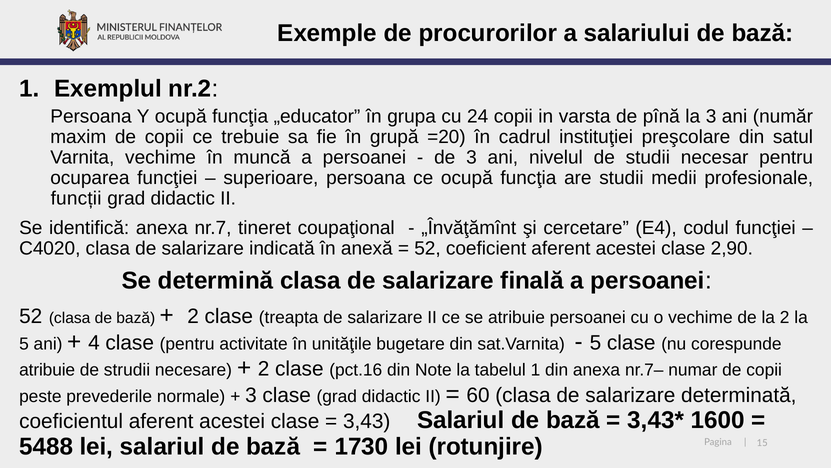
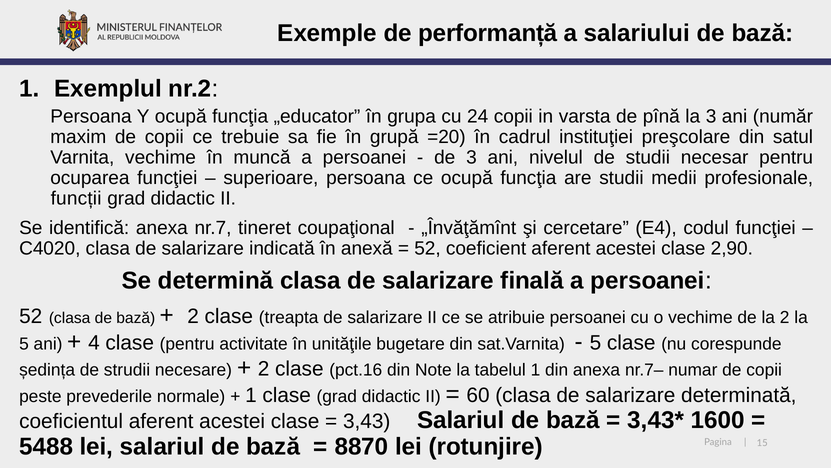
procurorilor: procurorilor -> performanță (488, 33)
atribuie: atribuie -> ședința (47, 370)
3: 3 -> 1 (251, 395)
1730: 1730 -> 8870 (361, 446)
